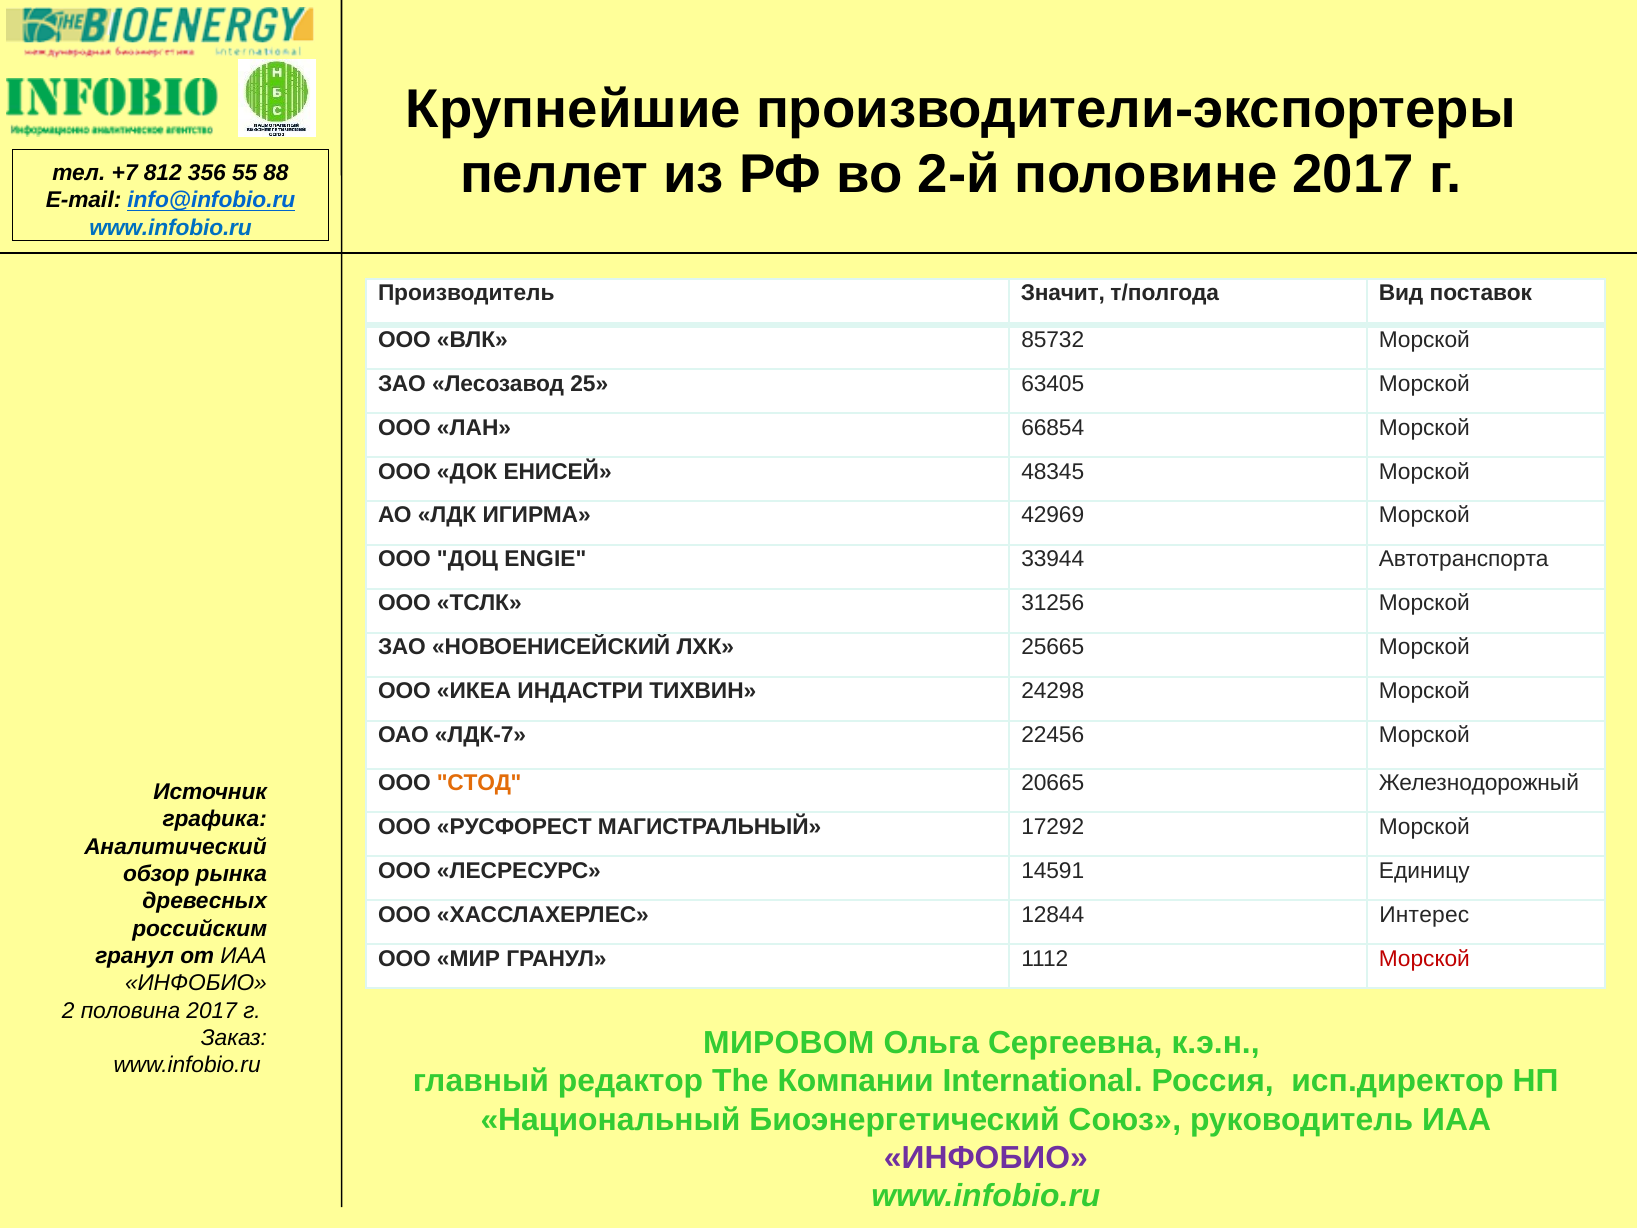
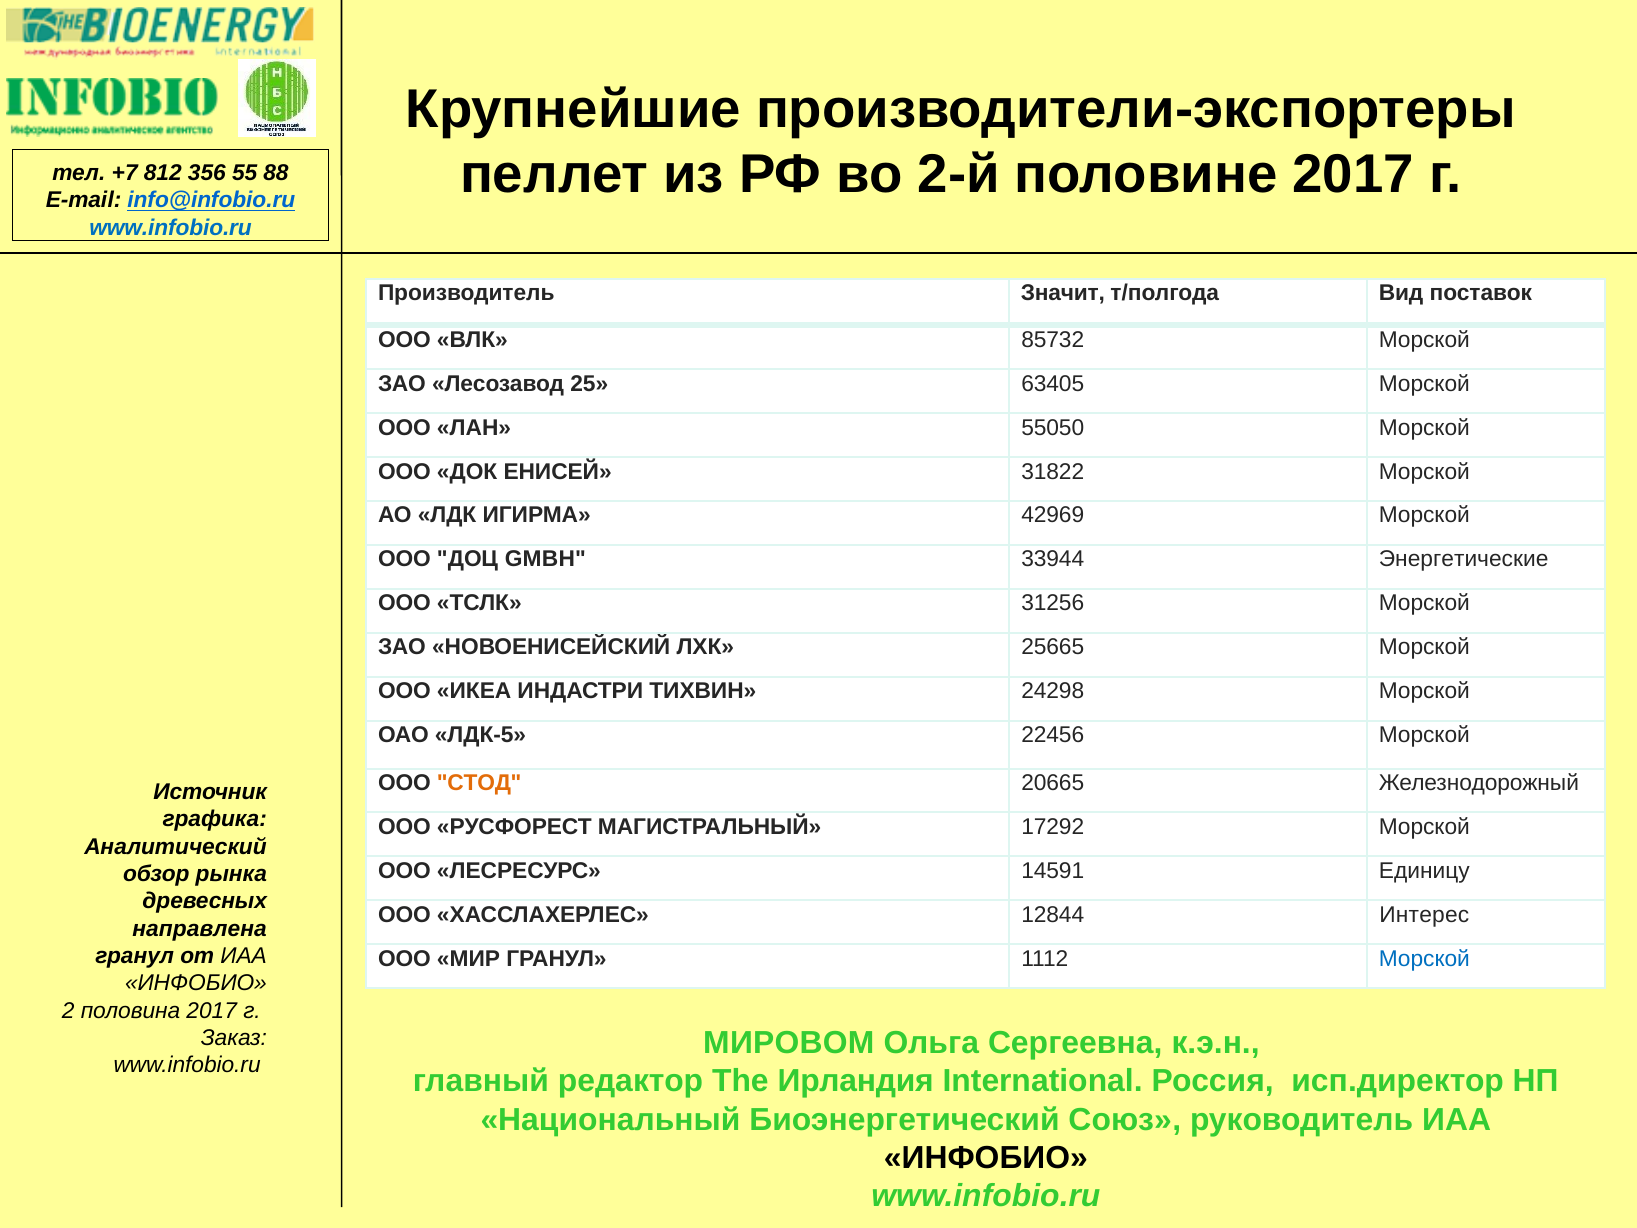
66854: 66854 -> 55050 (1053, 427)
48345: 48345 -> 31822 (1053, 471)
ENGIE: ENGIE -> GMBH (545, 559)
Автотранспорта: Автотранспорта -> Энергетические (1464, 559)
ЛДК-7: ЛДК-7 -> ЛДК-5 (480, 735)
российским: российским -> направлена (200, 928)
Морской colour: red -> blue (1424, 958)
Компании: Компании -> Ирландия (856, 1081)
ИНФОБИО colour: purple -> black (986, 1158)
